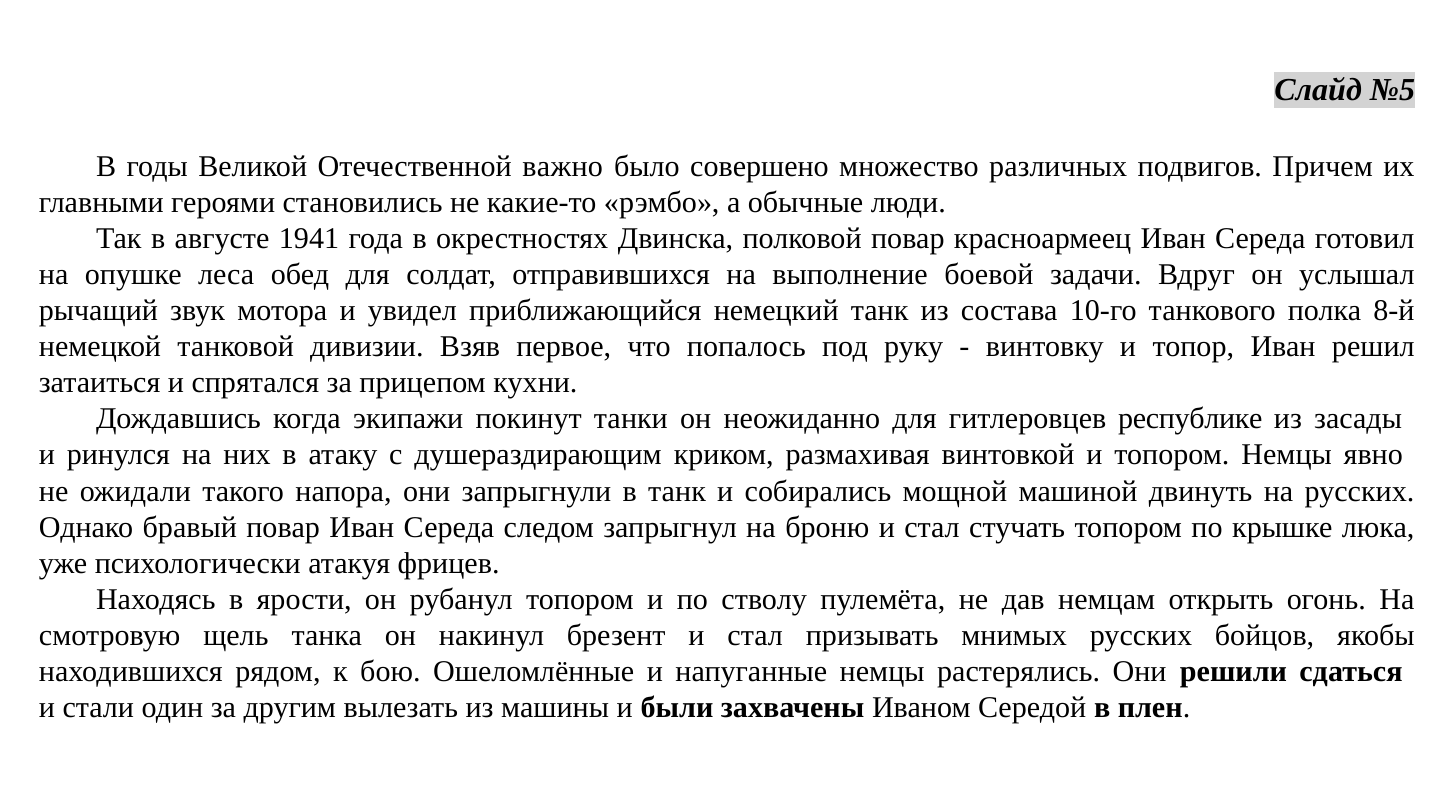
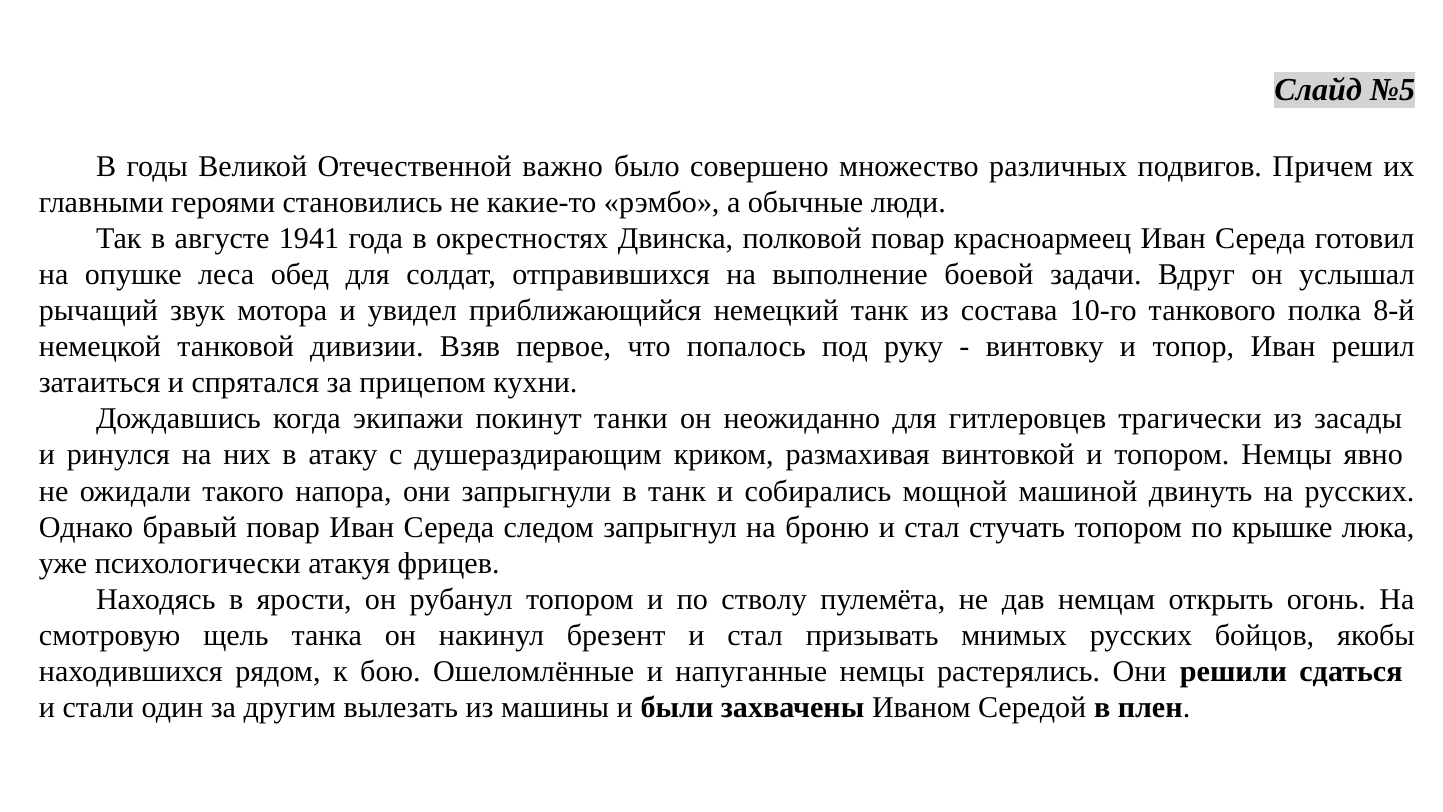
республике: республике -> трагически (1190, 419)
